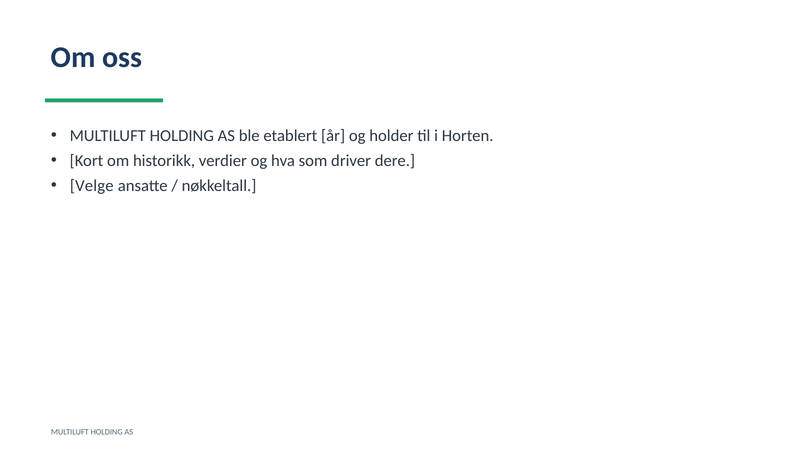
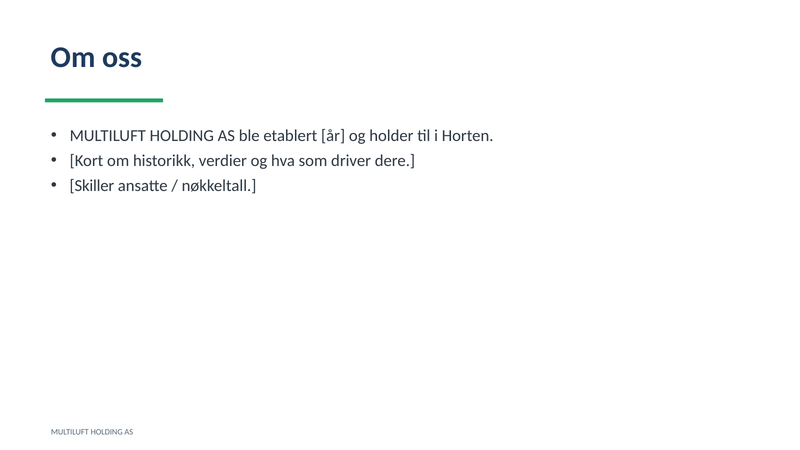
Velge: Velge -> Skiller (92, 186)
